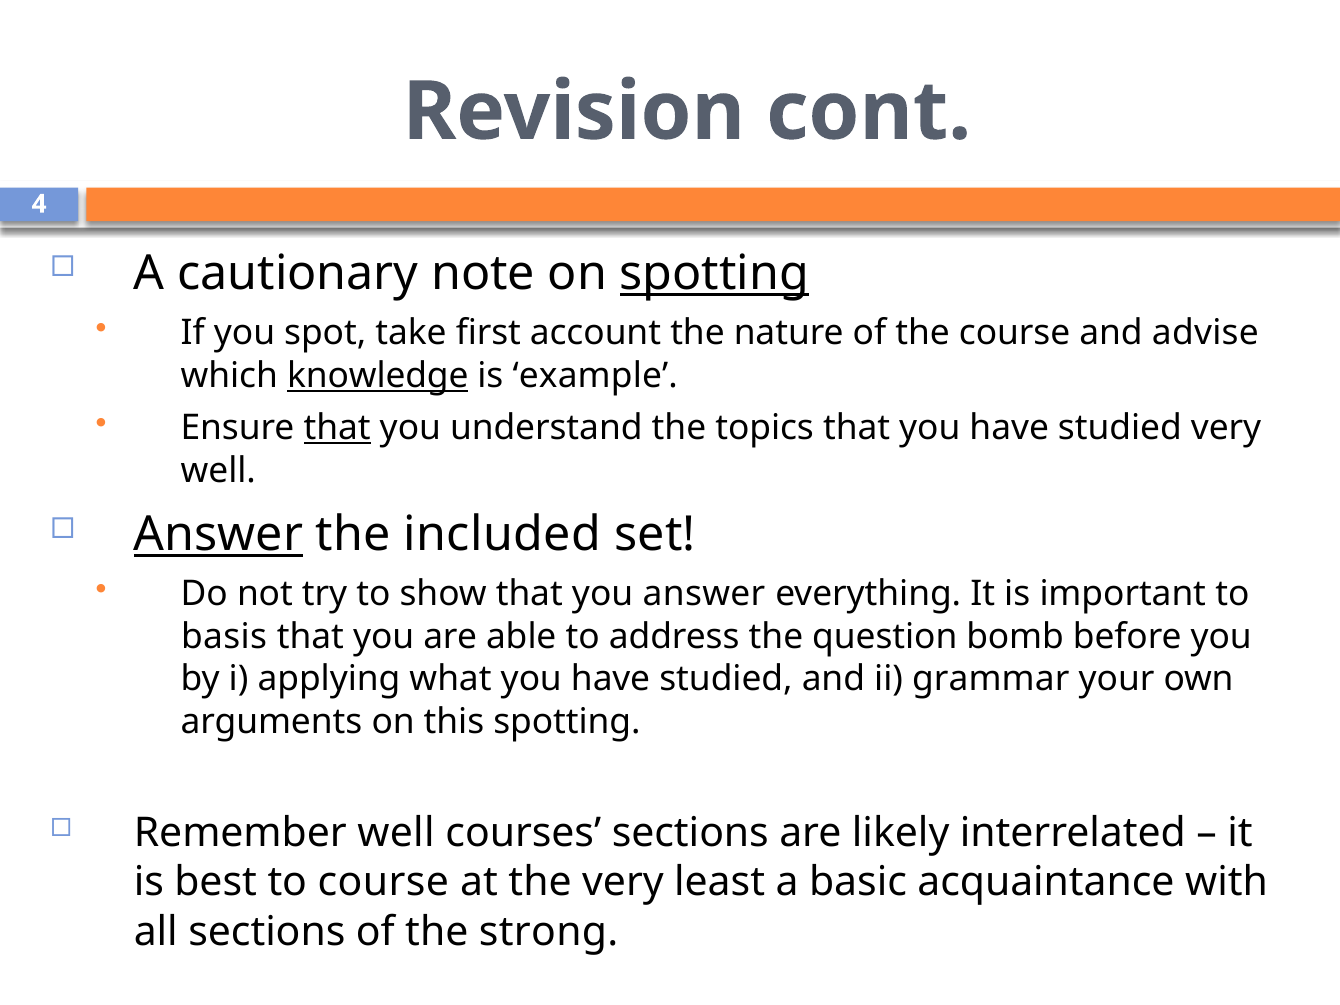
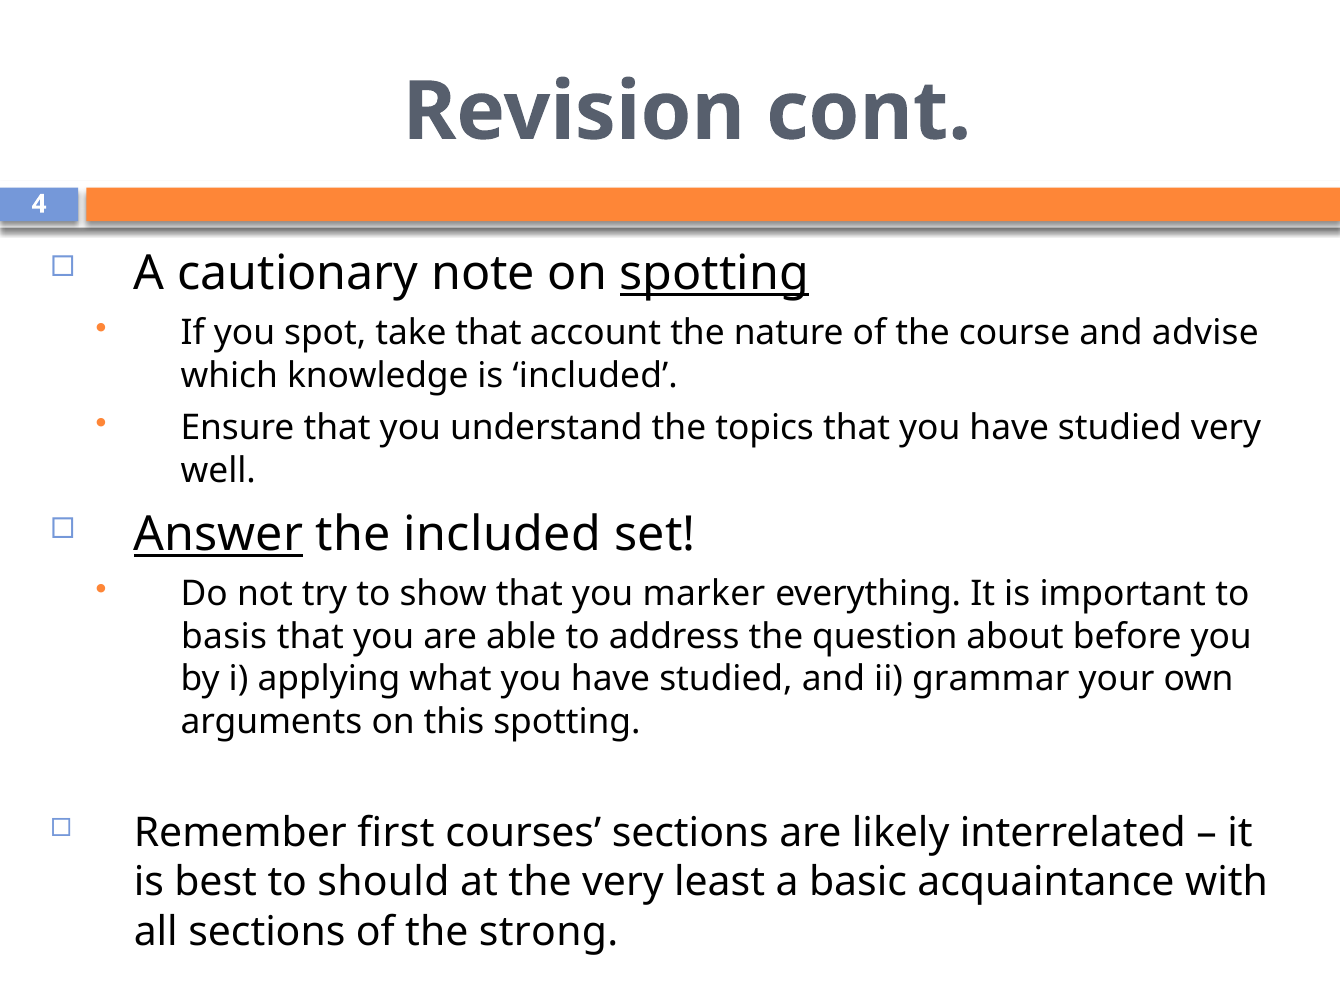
take first: first -> that (488, 333)
knowledge underline: present -> none (378, 375)
is example: example -> included (595, 375)
that underline: present -> none (337, 428)
you answer: answer -> marker (704, 594)
bomb: bomb -> about (1015, 637)
Remember well: well -> first (396, 833)
to course: course -> should (383, 882)
